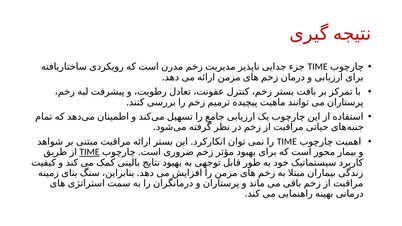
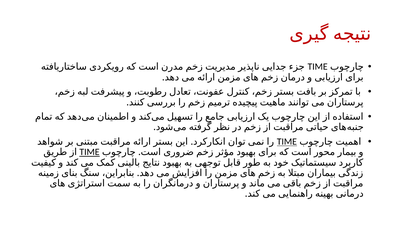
TIME underline: none -> present (287, 142)
